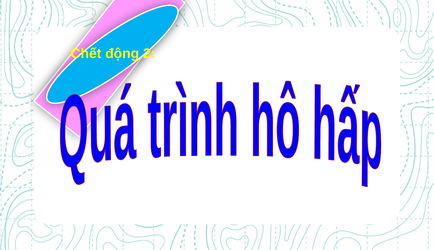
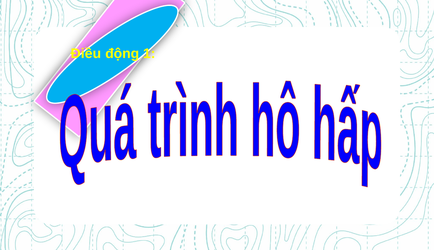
Chết: Chết -> Điều (86, 54)
2: 2 -> 1 (149, 54)
